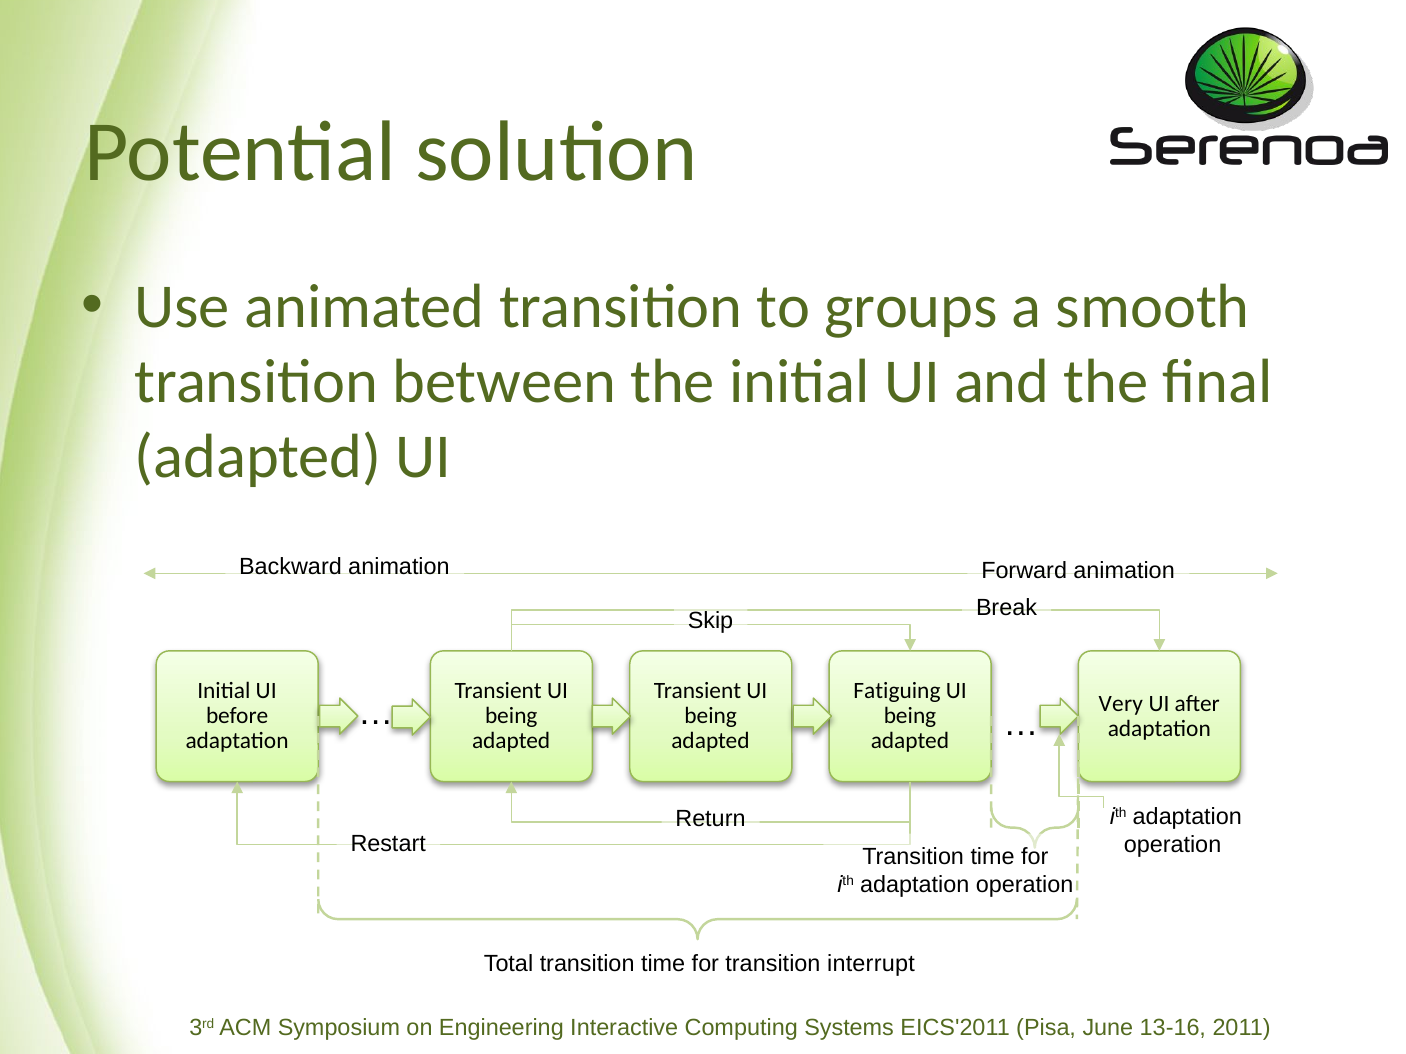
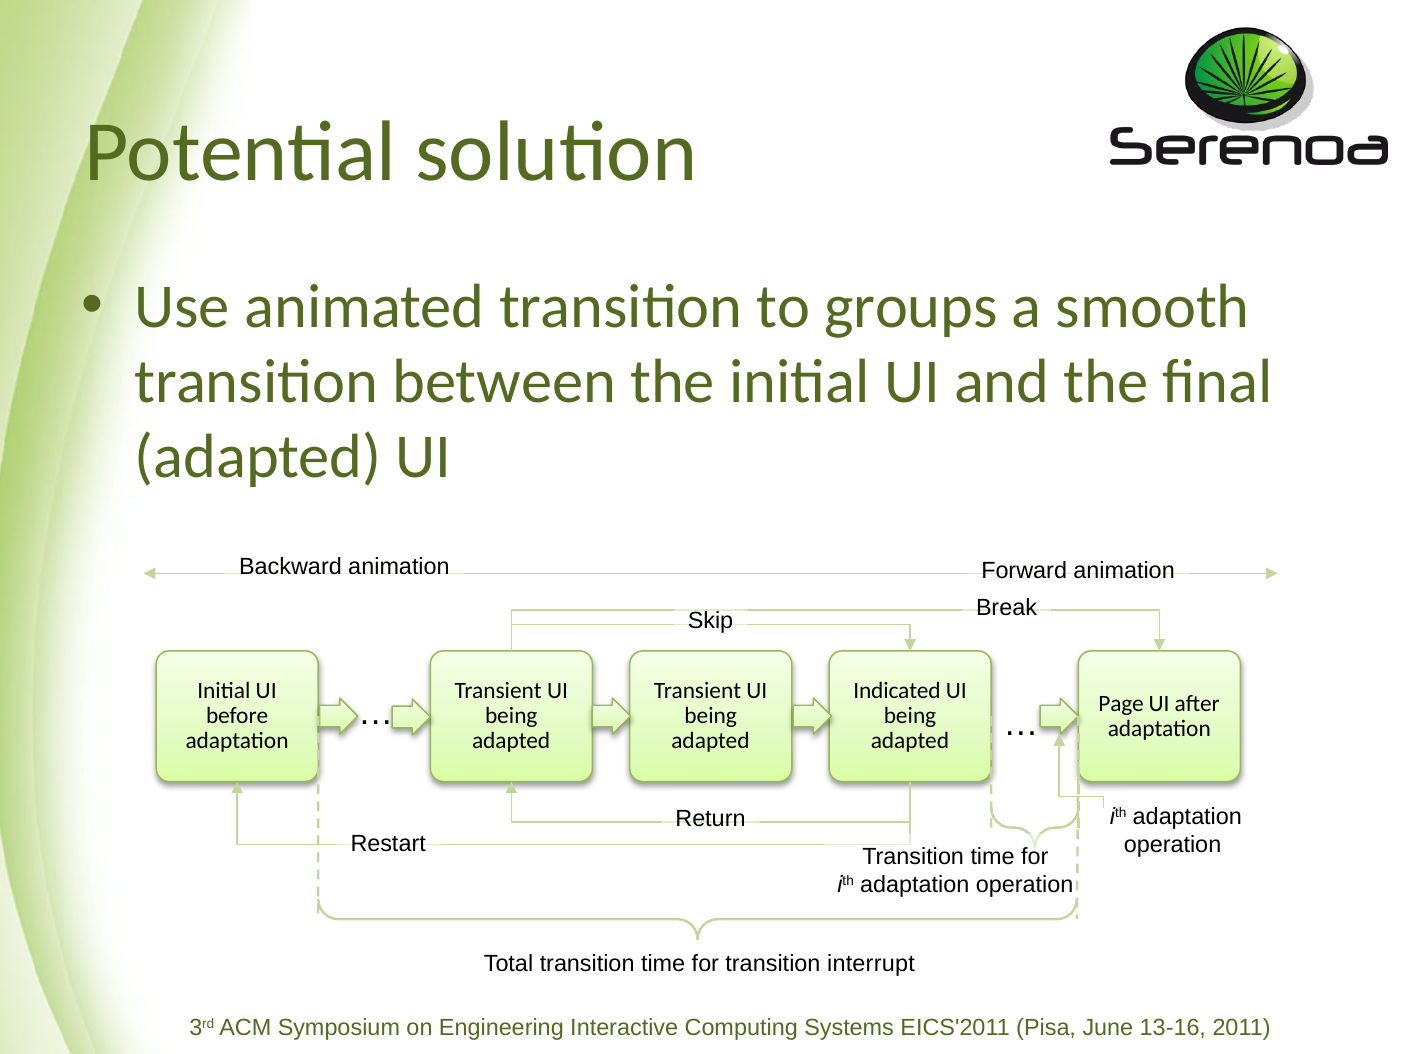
Fatiguing: Fatiguing -> Indicated (897, 691)
Very: Very -> Page (1121, 704)
